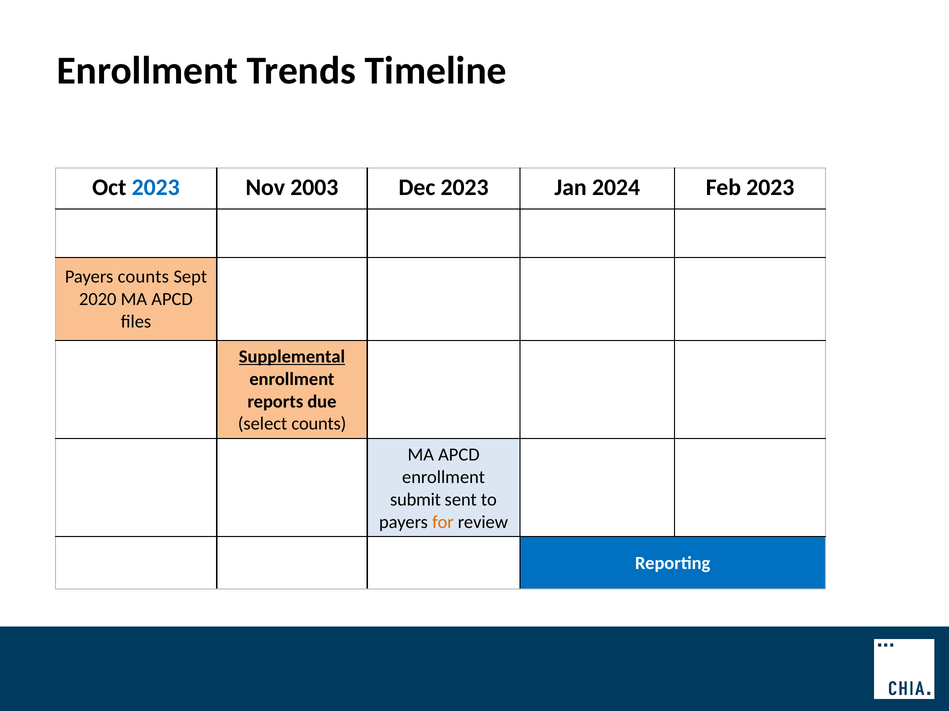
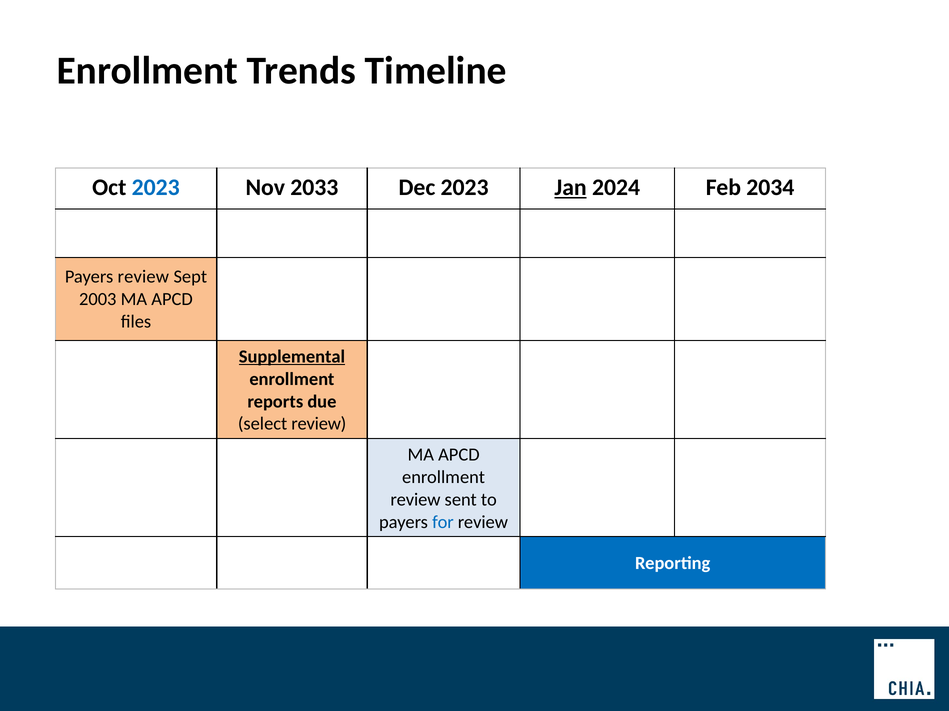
2003: 2003 -> 2033 (314, 188)
Jan underline: none -> present (571, 188)
Feb 2023: 2023 -> 2034 (770, 188)
Payers counts: counts -> review (143, 277)
2020: 2020 -> 2003 (98, 299)
select counts: counts -> review (319, 424)
submit: submit -> review (415, 500)
for colour: orange -> blue (443, 522)
